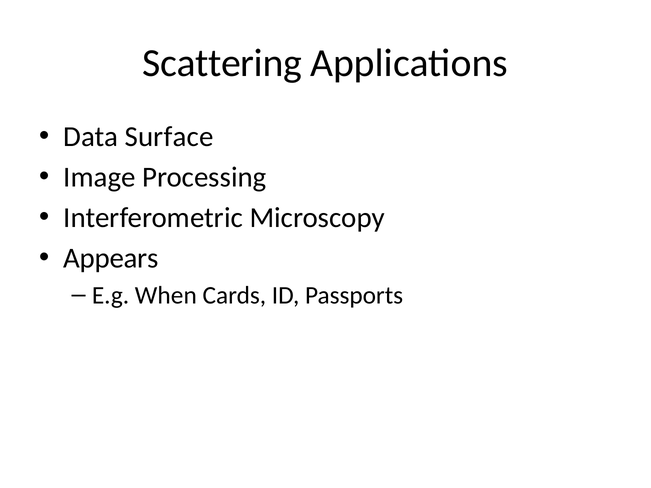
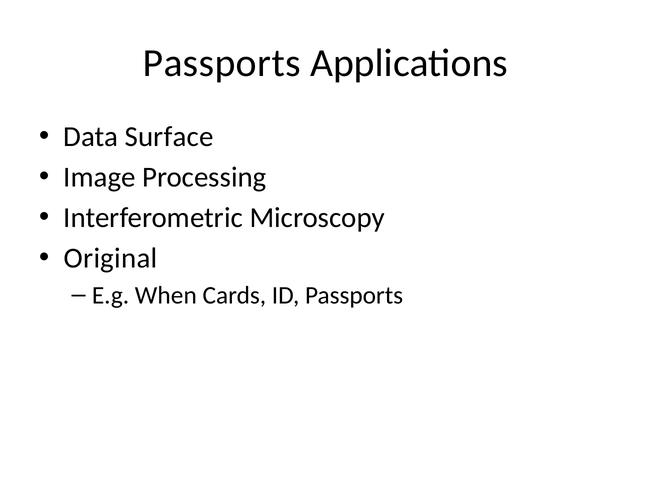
Scattering: Scattering -> Passports (222, 63)
Appears: Appears -> Original (111, 258)
